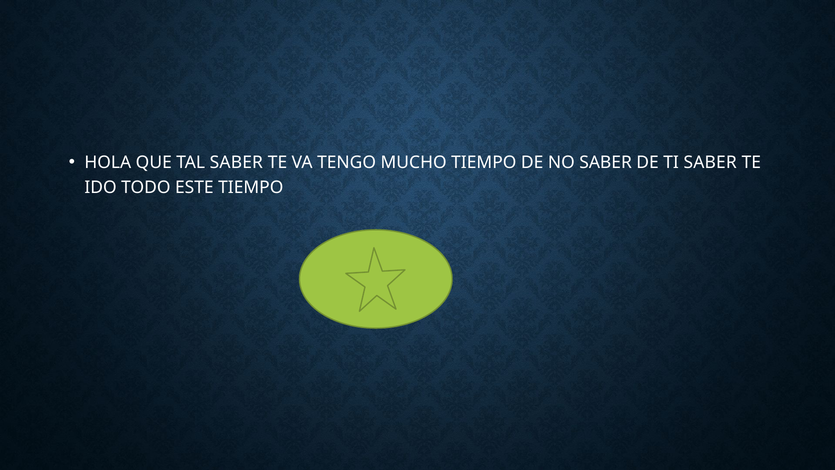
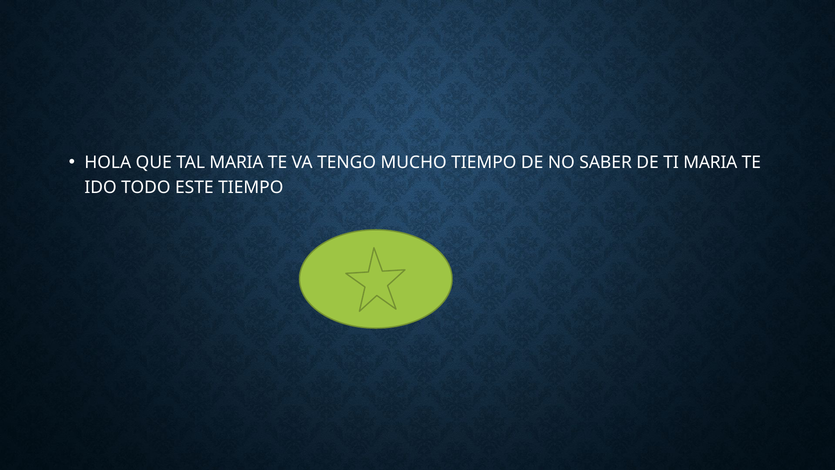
TAL SABER: SABER -> MARIA (237, 163)
TI SABER: SABER -> MARIA (710, 163)
